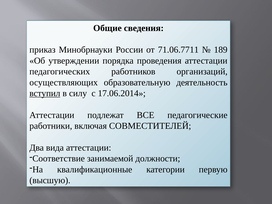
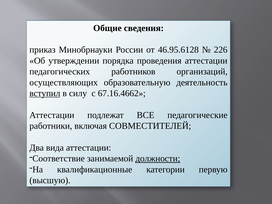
71.06.7711: 71.06.7711 -> 46.95.6128 (178, 50)
189: 189 -> 226 (221, 50)
17.06.2014: 17.06.2014 -> 67.16.4662 (122, 93)
должности underline: none -> present (158, 159)
